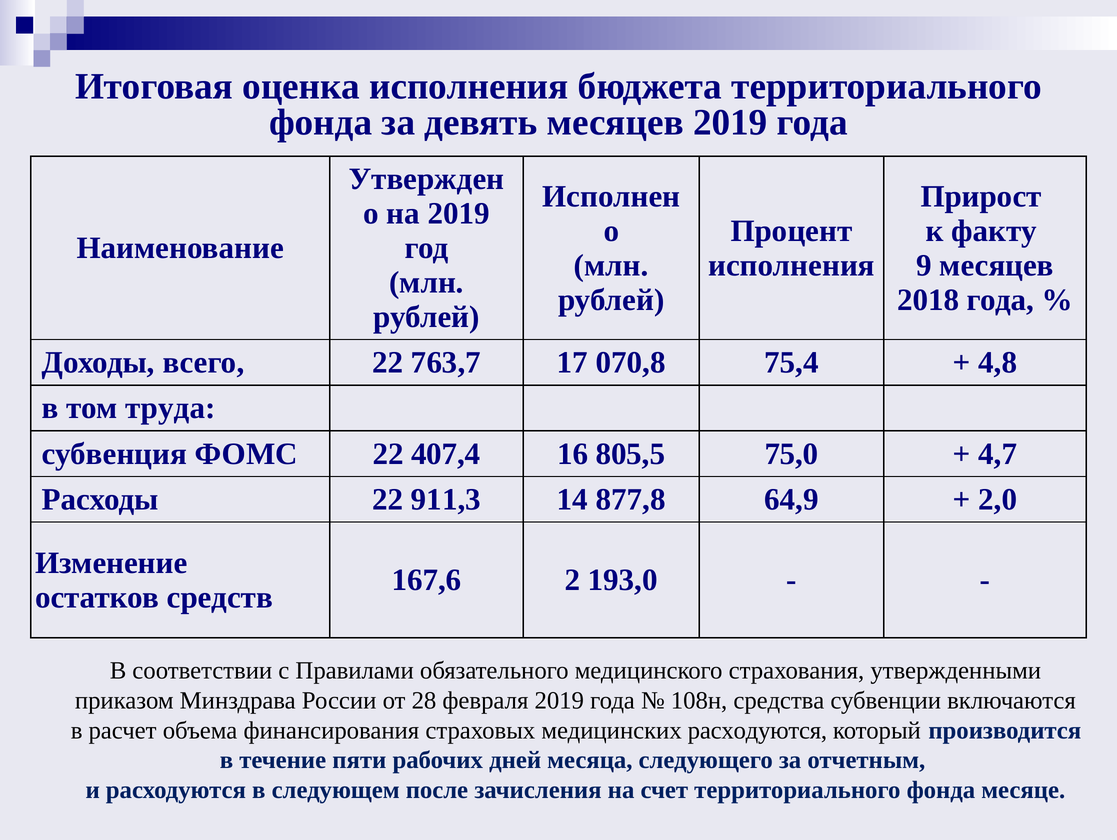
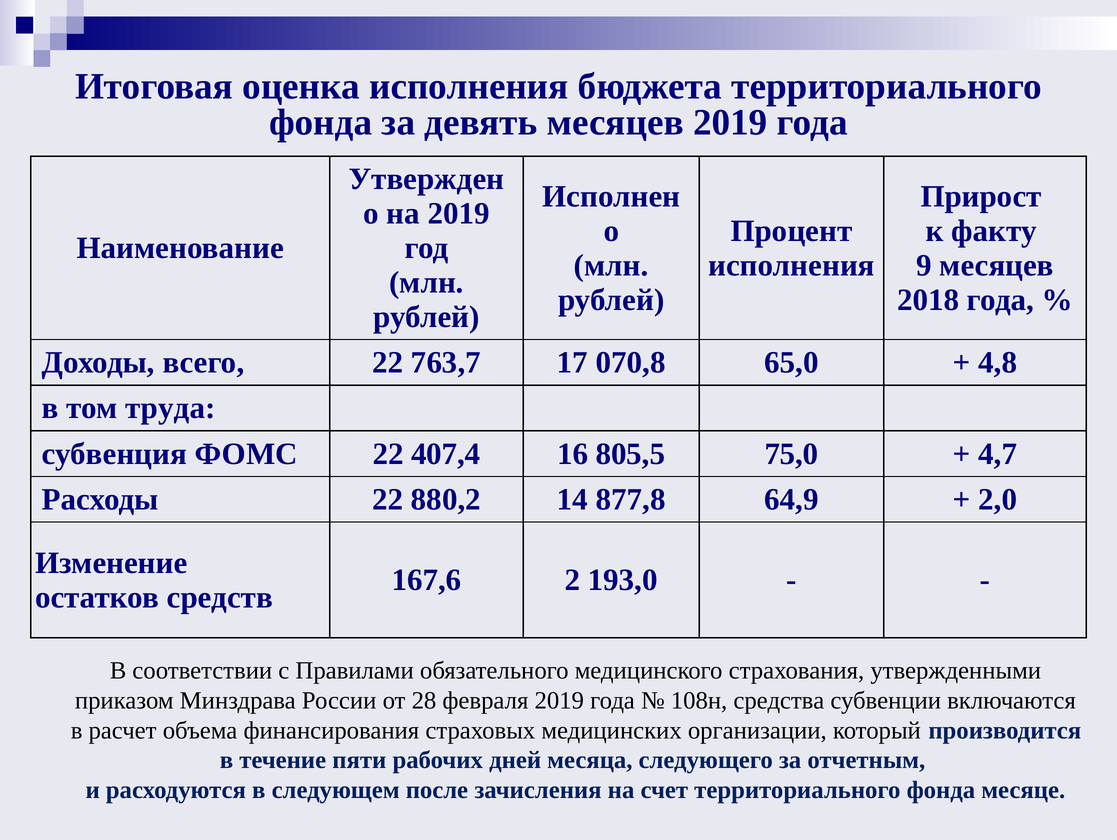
75,4: 75,4 -> 65,0 (791, 363)
911,3: 911,3 -> 880,2 (446, 500)
медицинских расходуются: расходуются -> организации (757, 730)
